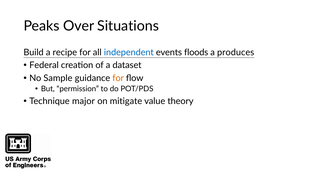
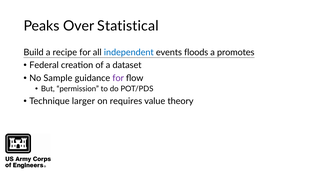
Situations: Situations -> Statistical (128, 26)
produces: produces -> promotes (236, 52)
for colour: orange -> purple (118, 78)
major: major -> larger (83, 101)
mitigate: mitigate -> requires (126, 101)
